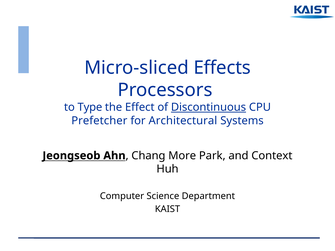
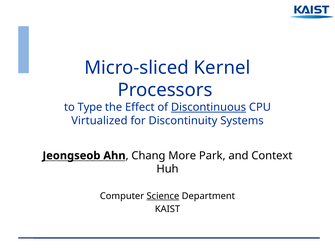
Effects: Effects -> Kernel (222, 68)
Prefetcher: Prefetcher -> Virtualized (99, 121)
Architectural: Architectural -> Discontinuity (183, 121)
Science underline: none -> present (163, 196)
